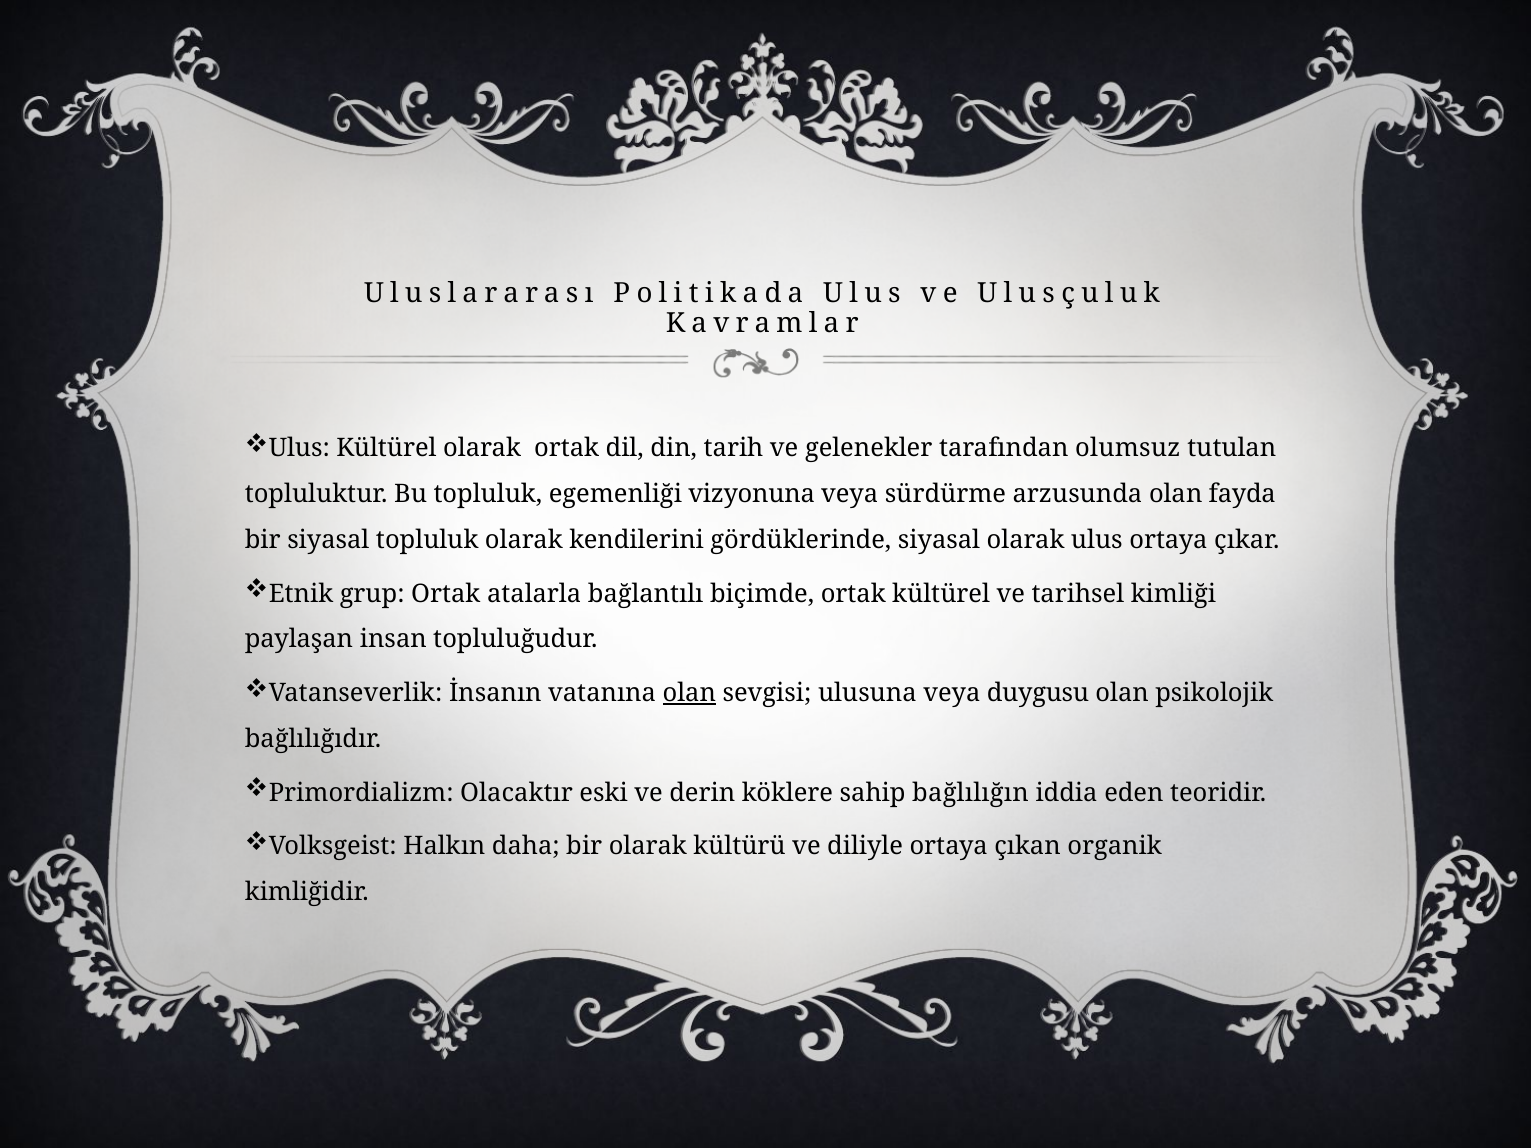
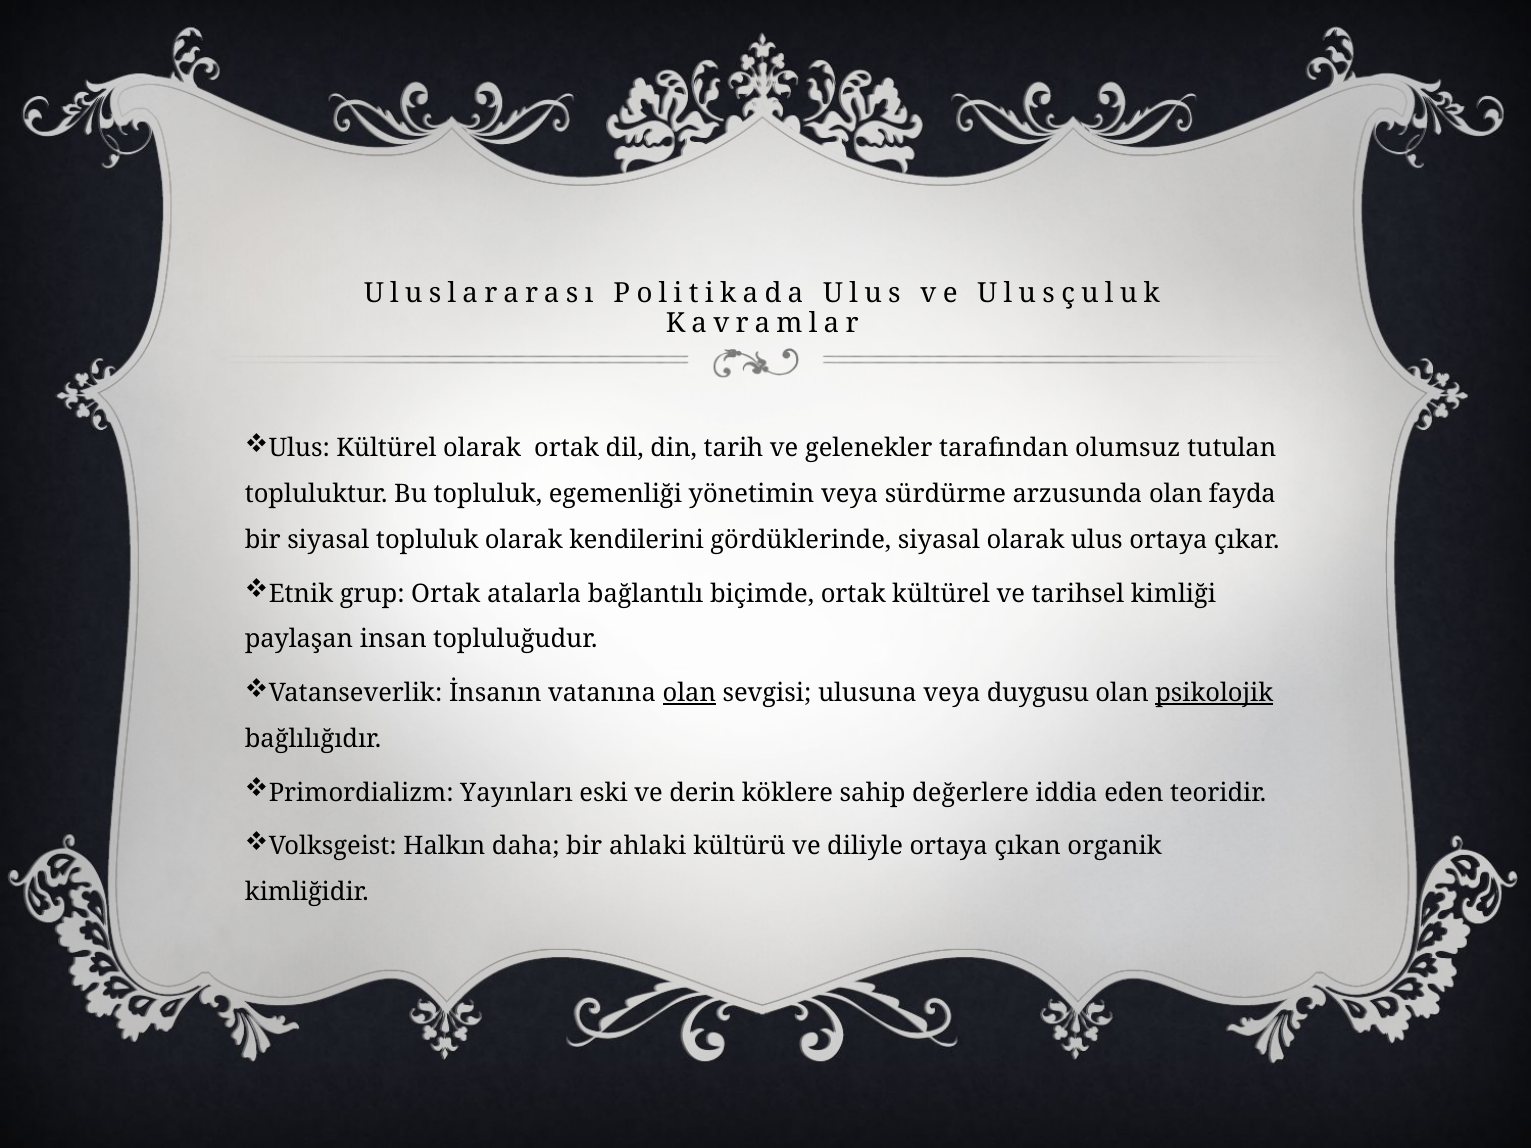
vizyonuna: vizyonuna -> yönetimin (751, 494)
psikolojik underline: none -> present (1214, 693)
Olacaktır: Olacaktır -> Yayınları (517, 793)
bağlılığın: bağlılığın -> değerlere (971, 793)
bir olarak: olarak -> ahlaki (648, 846)
